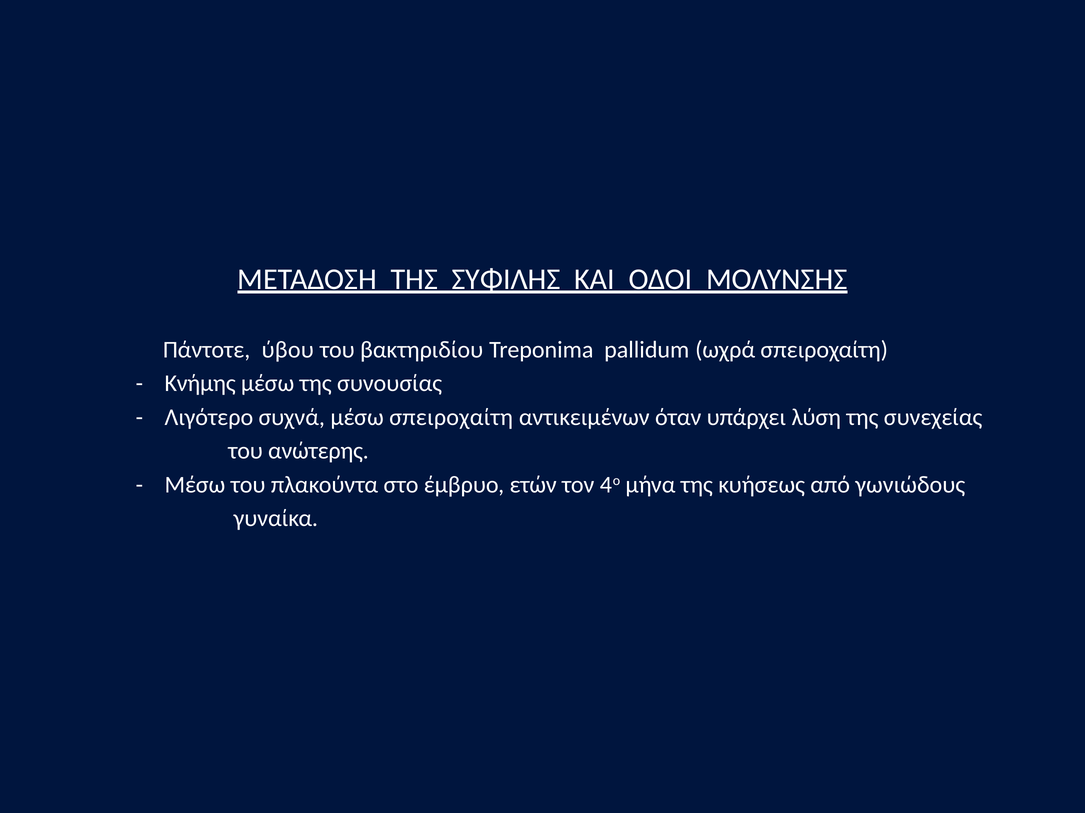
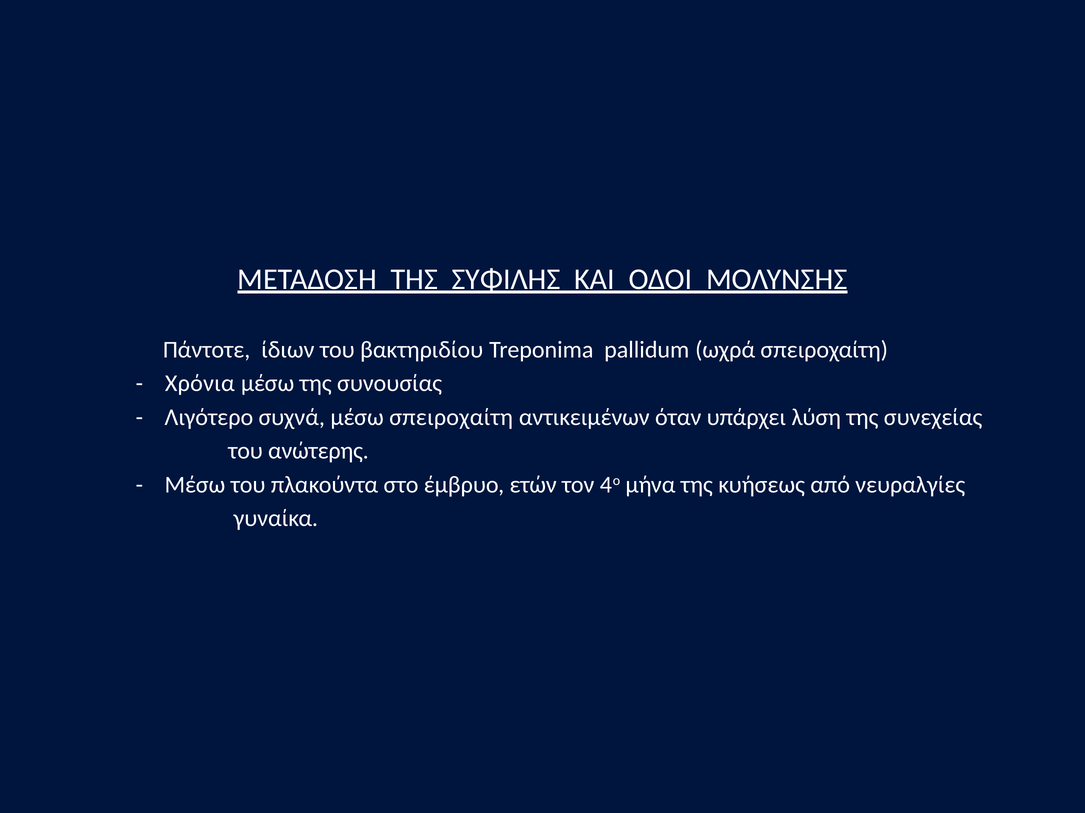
ύβου: ύβου -> ίδιων (288, 350)
Κνήμης: Κνήμης -> Χρόνια (200, 384)
γωνιώδους: γωνιώδους -> νευραλγίες (910, 485)
